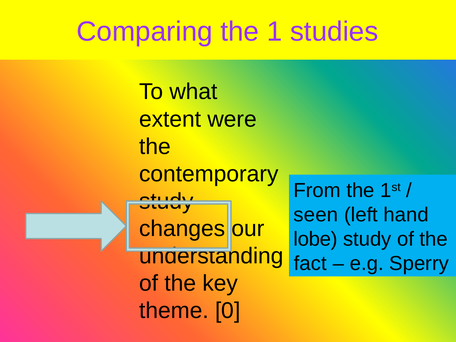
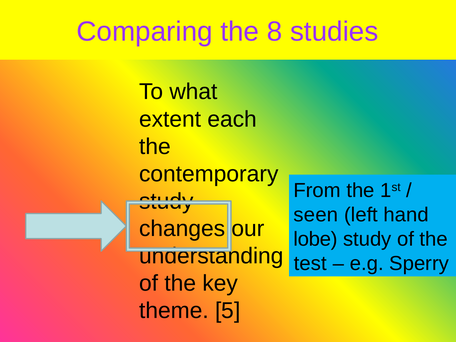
1: 1 -> 8 (275, 32)
were: were -> each (232, 119)
fact: fact -> test (310, 263)
0: 0 -> 5 (228, 311)
